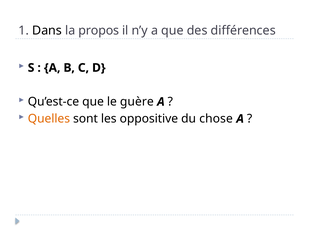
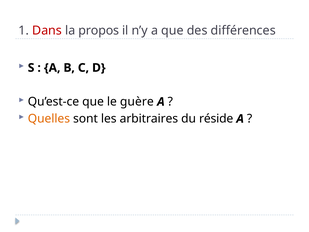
Dans colour: black -> red (47, 30)
oppositive: oppositive -> arbitraires (149, 119)
chose: chose -> réside (216, 119)
